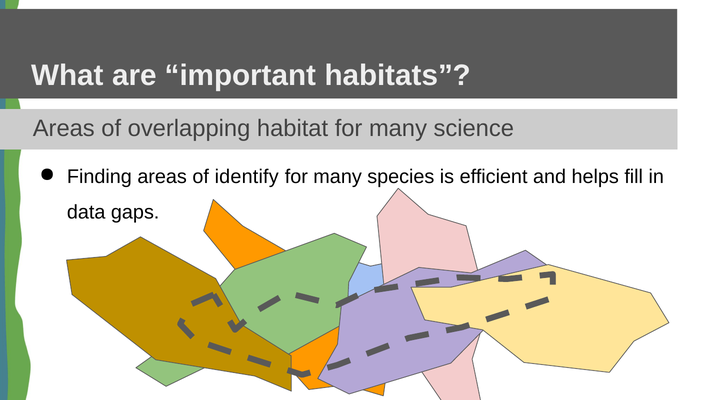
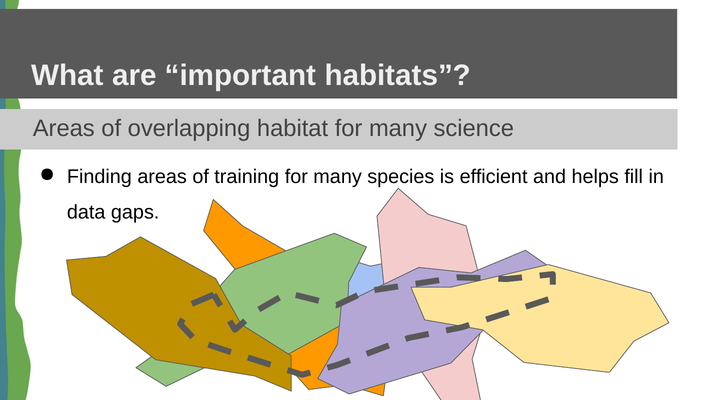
identify: identify -> training (247, 177)
